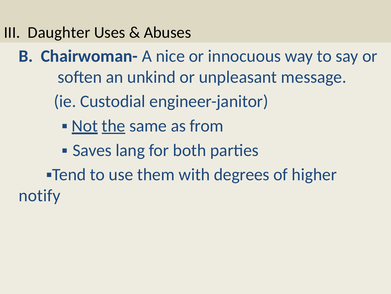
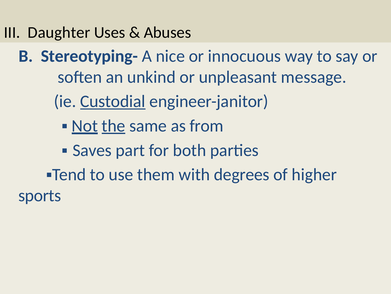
Chairwoman-: Chairwoman- -> Stereotyping- (89, 56)
Custodial underline: none -> present (113, 101)
lang: lang -> part (130, 150)
notify: notify -> sports (40, 195)
